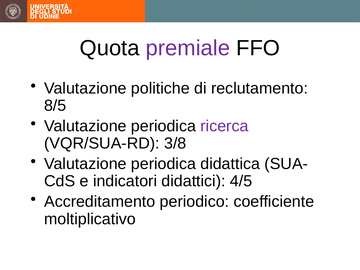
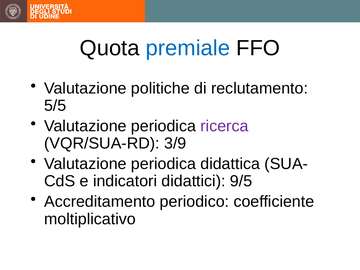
premiale colour: purple -> blue (188, 48)
8/5: 8/5 -> 5/5 (55, 106)
3/8: 3/8 -> 3/9 (175, 143)
4/5: 4/5 -> 9/5 (241, 181)
